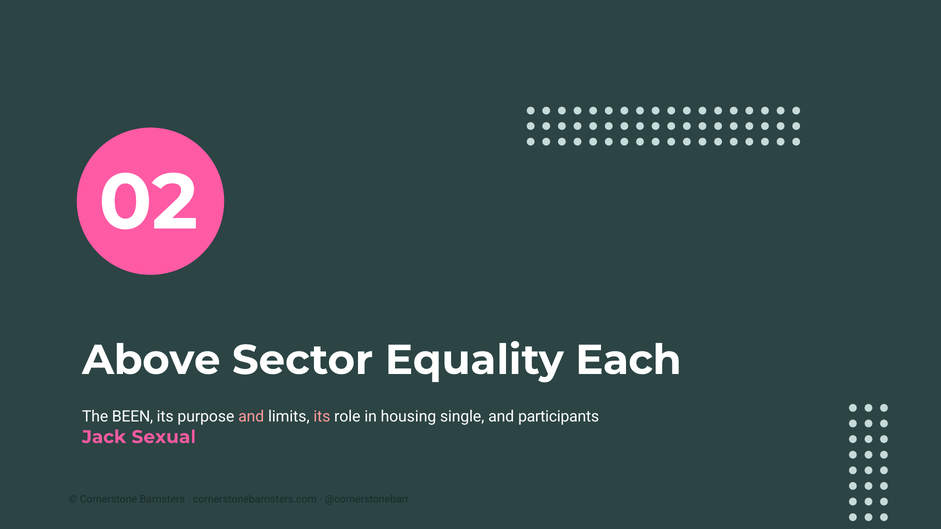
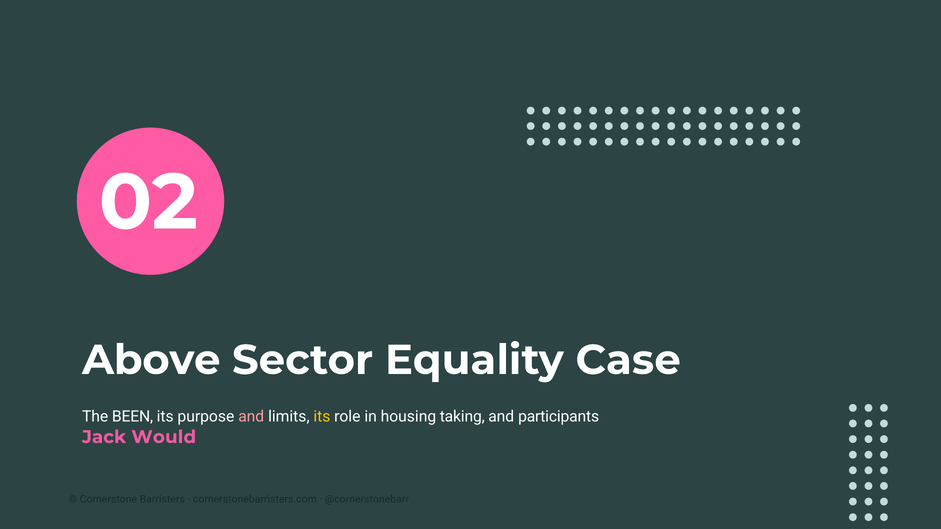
Each: Each -> Case (628, 360)
its colour: pink -> yellow (322, 417)
single: single -> taking (462, 417)
Sexual: Sexual -> Would (164, 437)
